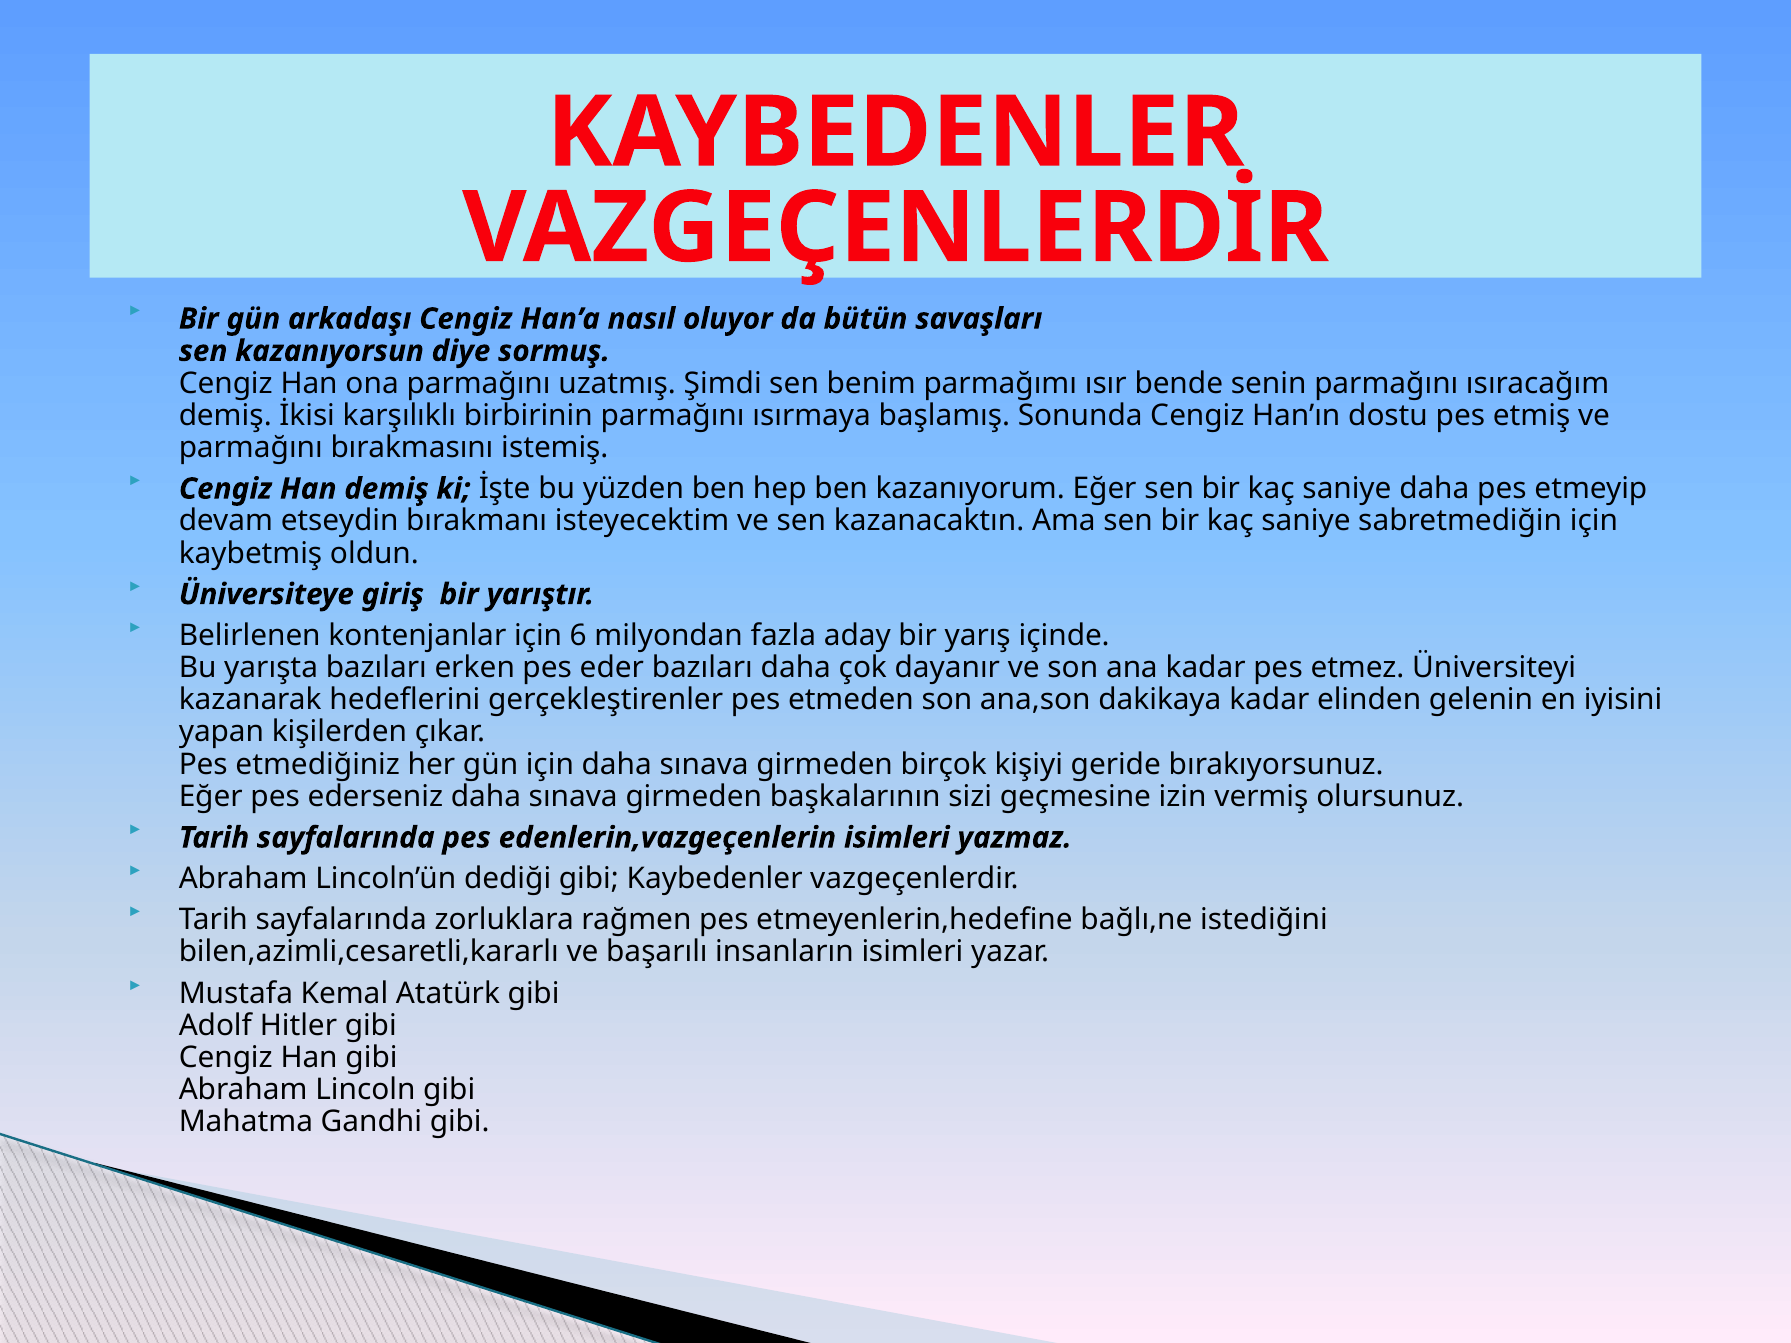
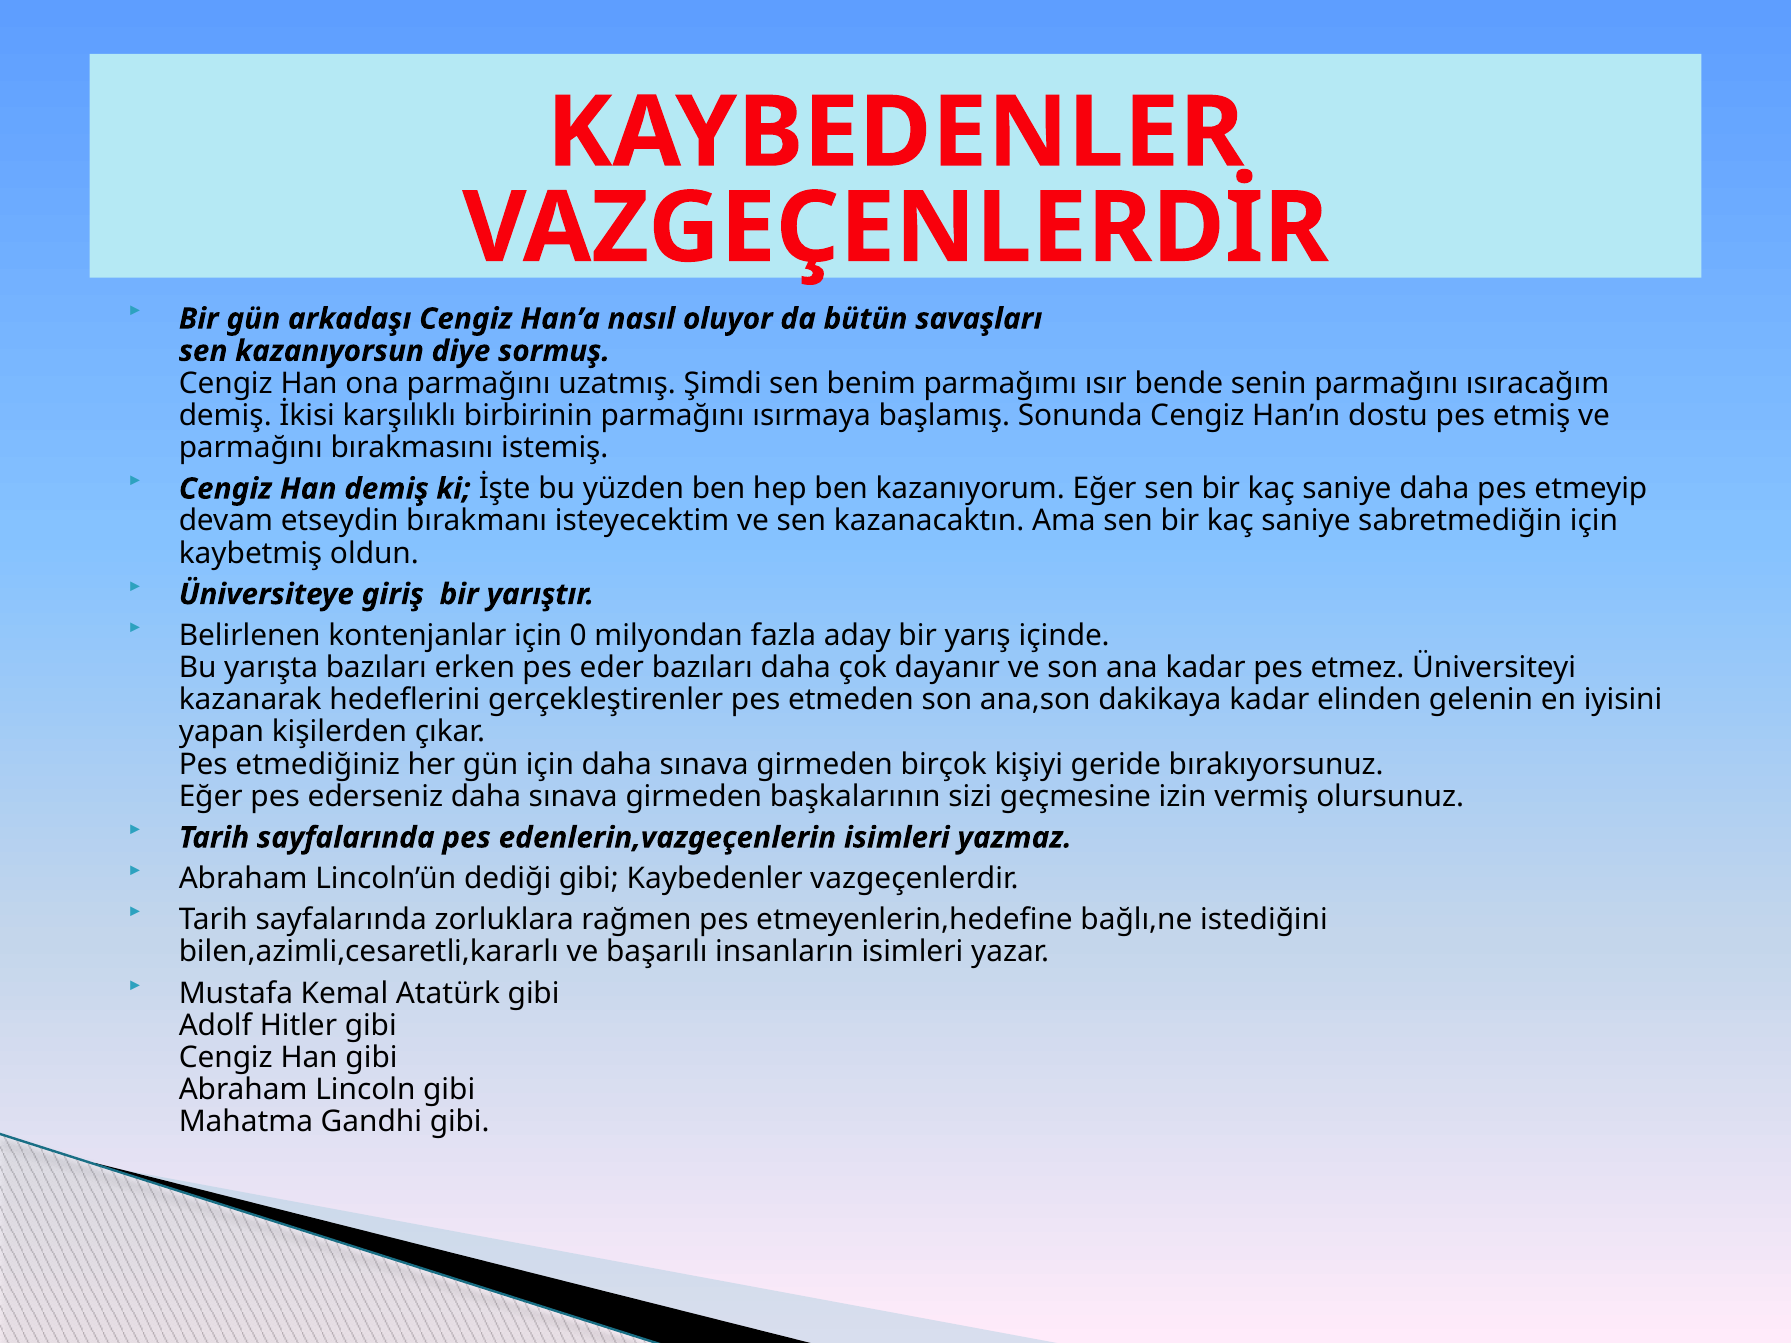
6: 6 -> 0 (578, 636)
